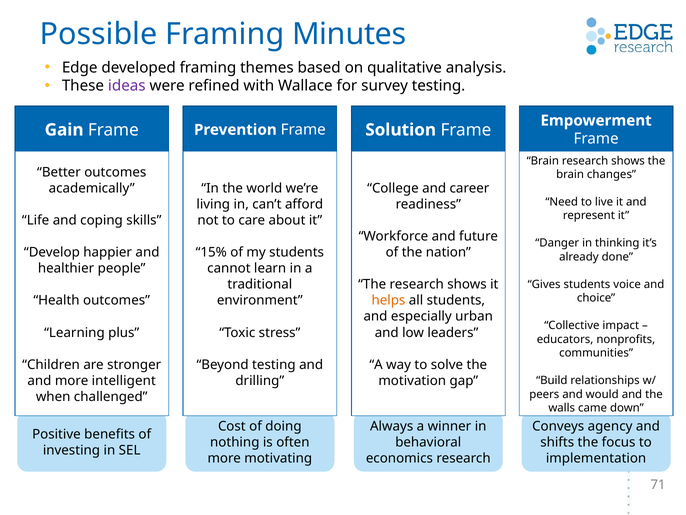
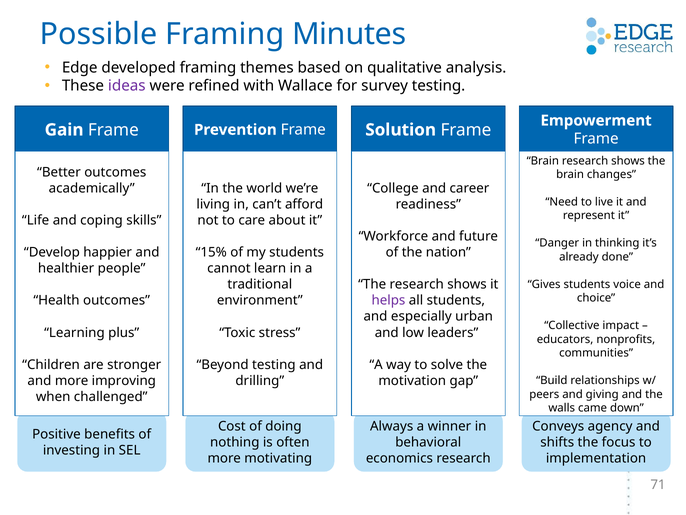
helps colour: orange -> purple (388, 300)
intelligent: intelligent -> improving (124, 380)
would: would -> giving (602, 394)
